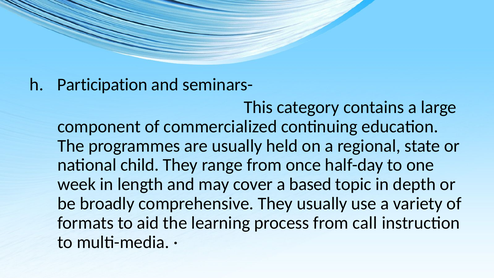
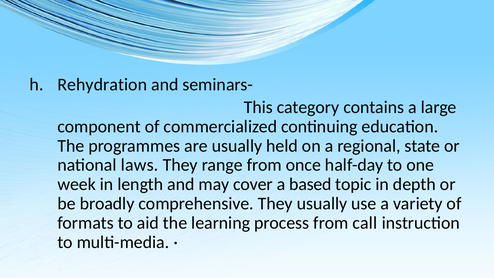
Participation: Participation -> Rehydration (102, 85)
child: child -> laws (140, 165)
